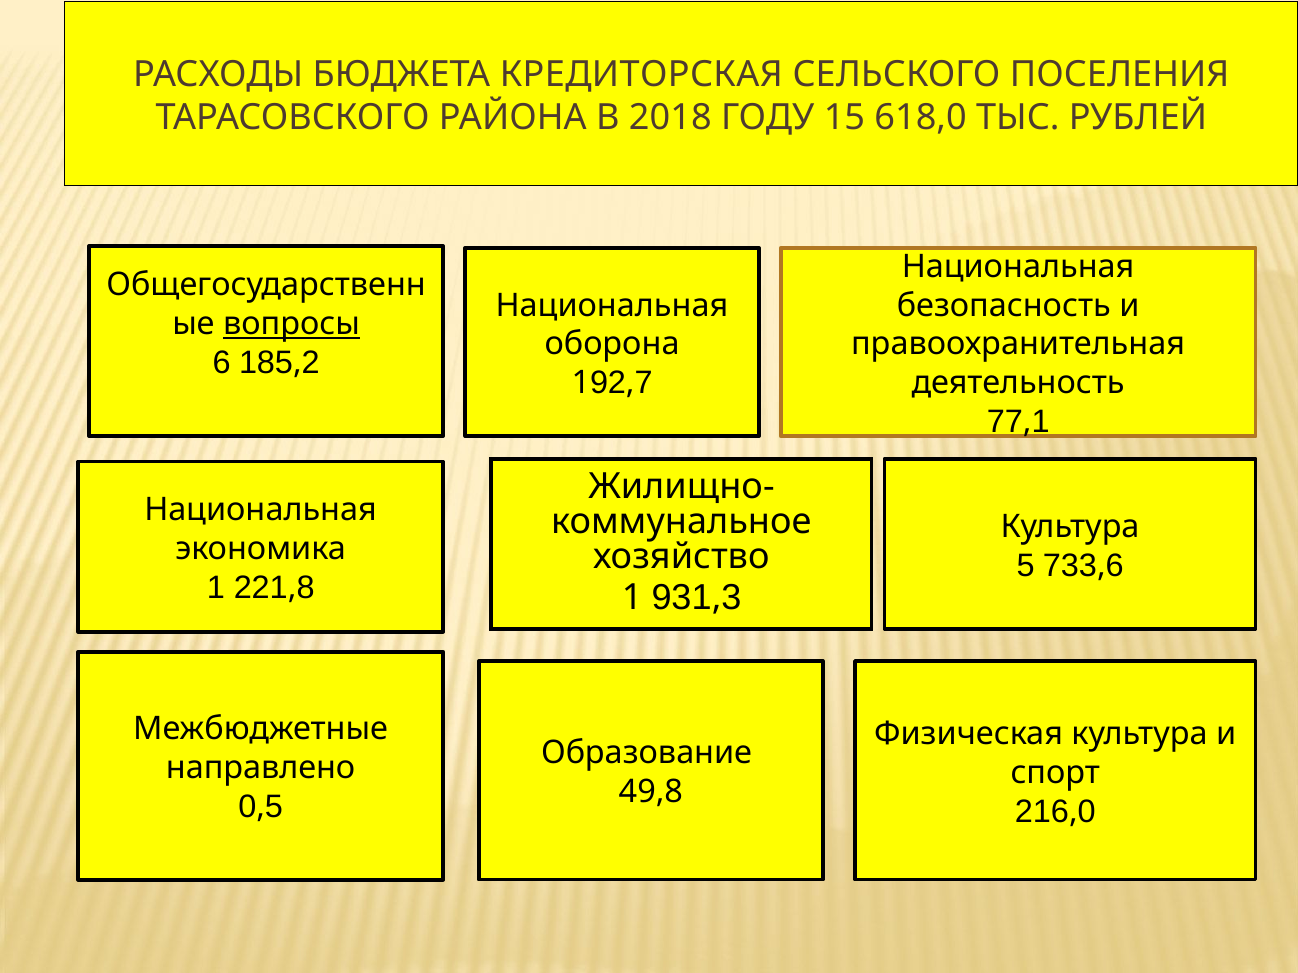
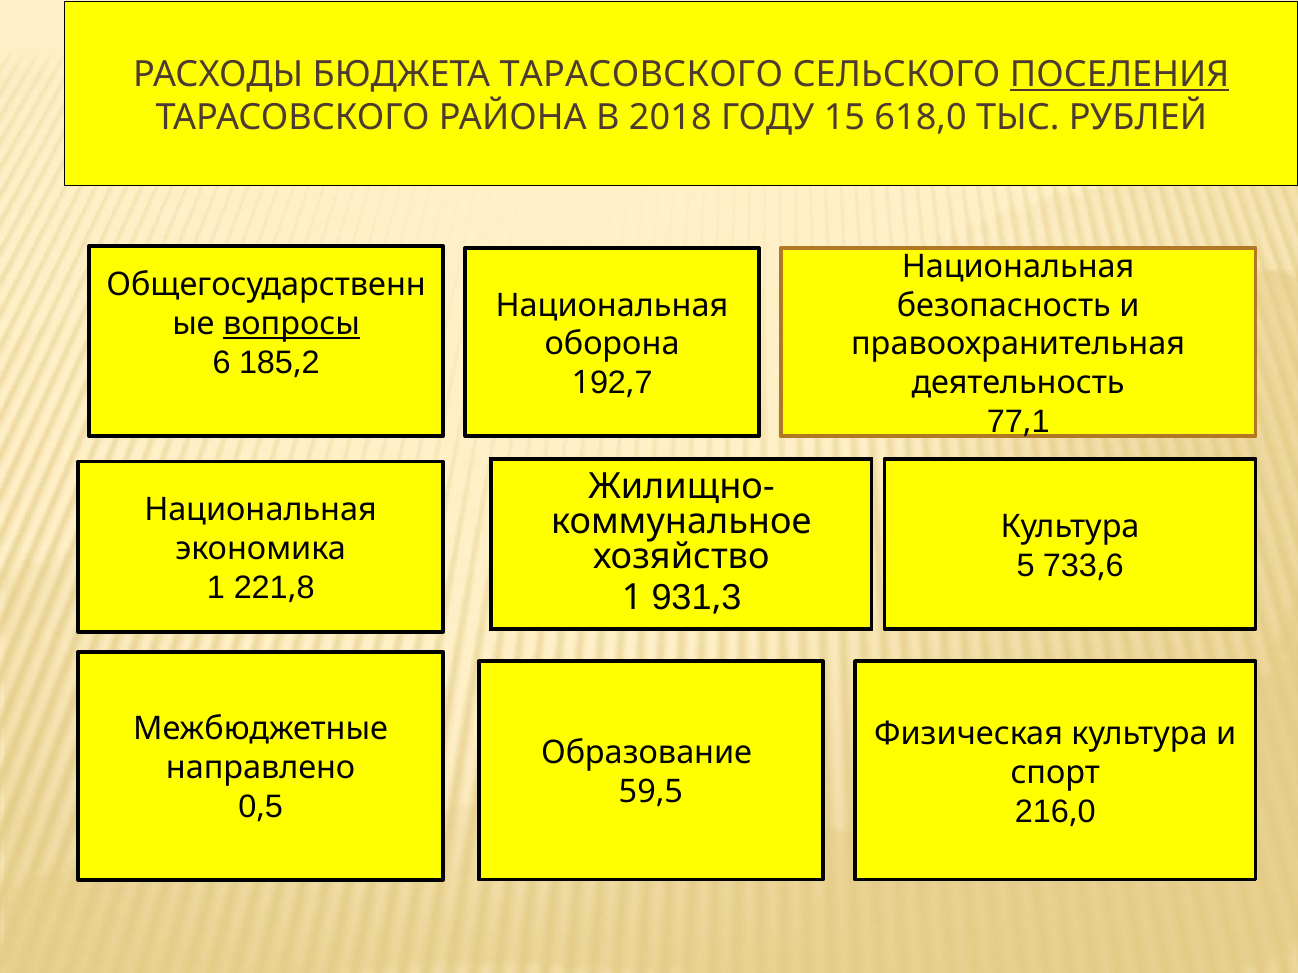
БЮДЖЕТА КРЕДИТОРСКАЯ: КРЕДИТОРСКАЯ -> ТАРАСОВСКОГО (641, 75)
ПОСЕЛЕНИЯ underline: none -> present (1120, 75)
49,8: 49,8 -> 59,5 (651, 793)
